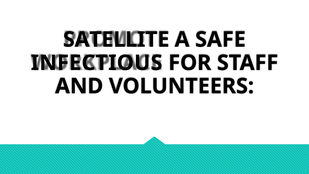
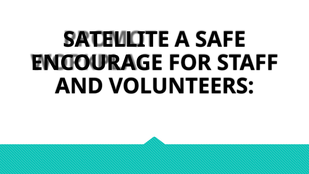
INFECTIOUS: INFECTIOUS -> ENCOURAGE (97, 63)
